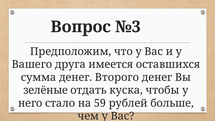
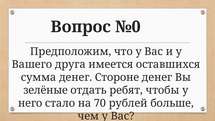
№3: №3 -> №0 (128, 27)
Второго: Второго -> Стороне (117, 77)
куска: куска -> ребят (126, 90)
59: 59 -> 70 (100, 103)
